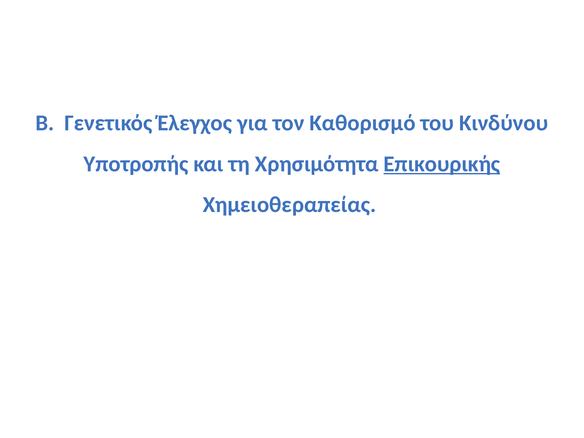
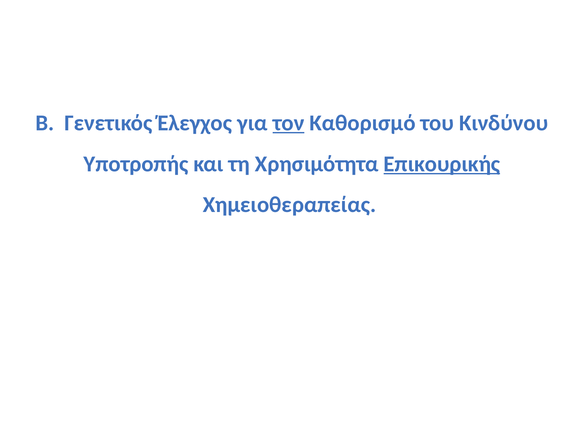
τον underline: none -> present (289, 123)
